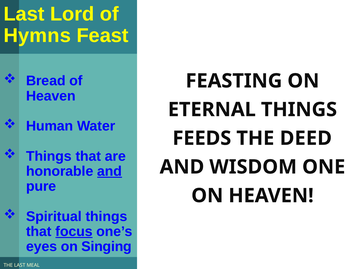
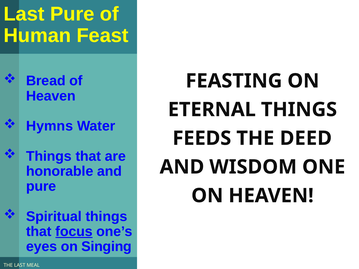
Last Lord: Lord -> Pure (72, 14)
Hymns: Hymns -> Human (37, 36)
Human: Human -> Hymns (50, 126)
and underline: present -> none (110, 171)
